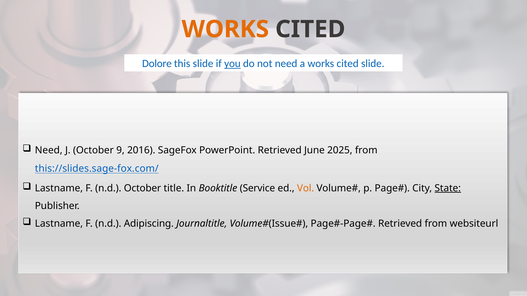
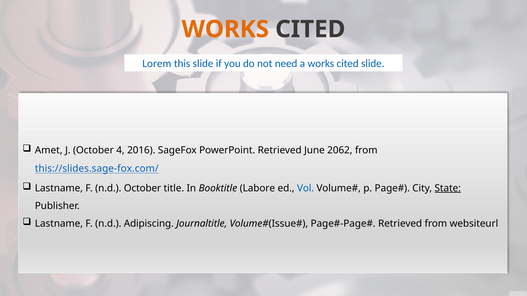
Dolore: Dolore -> Lorem (157, 64)
you underline: present -> none (232, 64)
Need: Need -> Amet (49, 150)
9: 9 -> 4 (120, 150)
2025: 2025 -> 2062 (340, 150)
Service: Service -> Labore (257, 188)
Vol colour: orange -> blue (306, 188)
